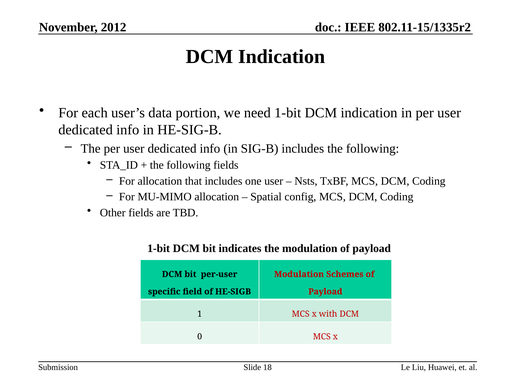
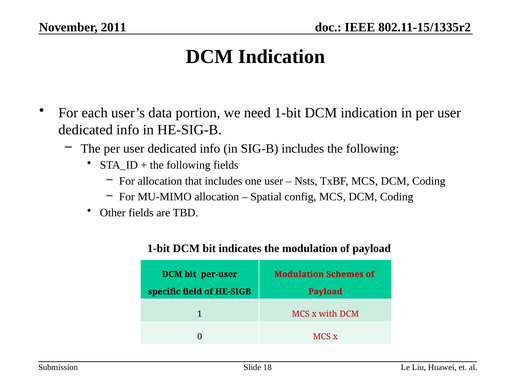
2012: 2012 -> 2011 (114, 27)
